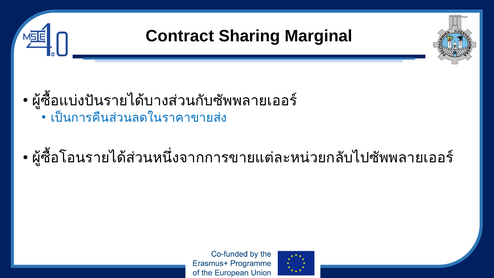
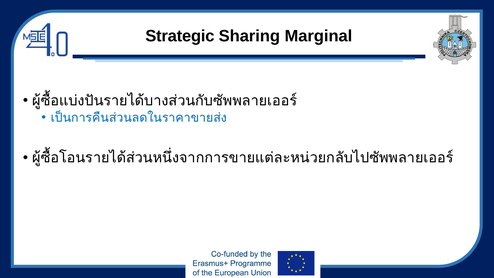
Contract: Contract -> Strategic (180, 36)
